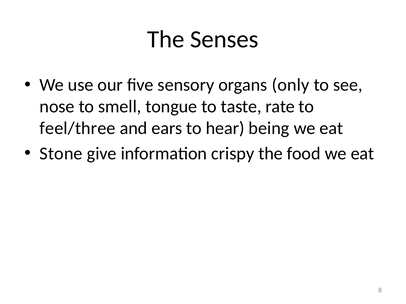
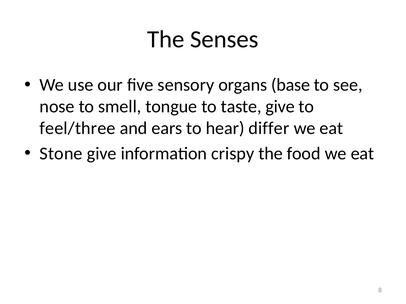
only: only -> base (291, 85)
taste rate: rate -> give (280, 107)
being: being -> differ (269, 129)
